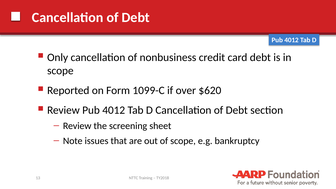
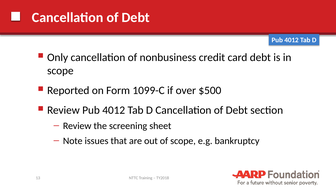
$620: $620 -> $500 (210, 91)
